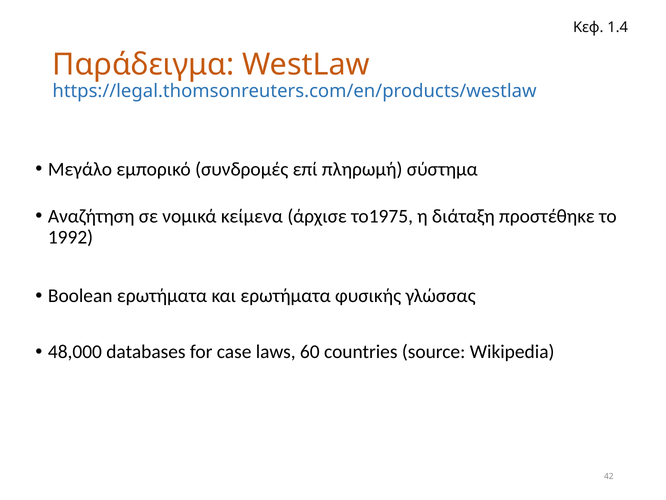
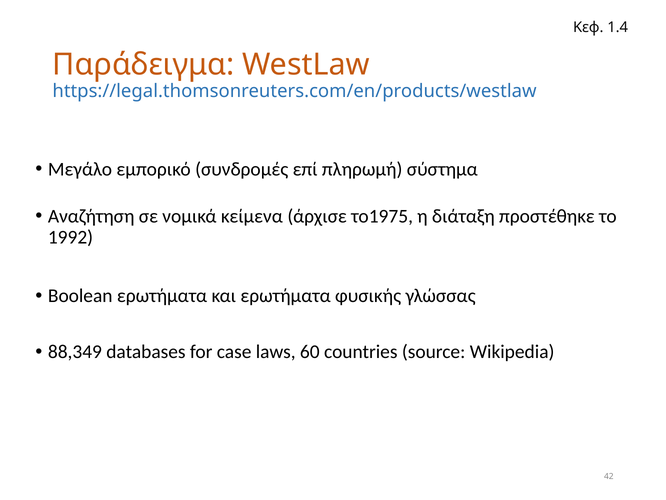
48,000: 48,000 -> 88,349 (75, 352)
